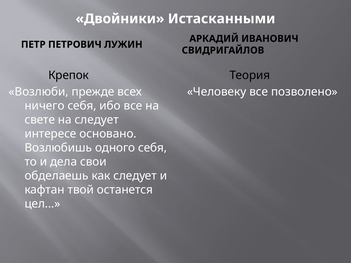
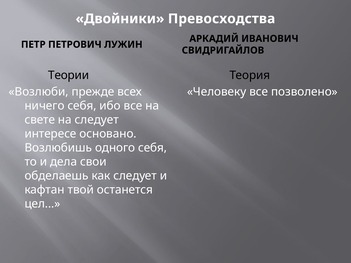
Истасканными: Истасканными -> Превосходства (222, 19)
Крепок: Крепок -> Теории (69, 75)
